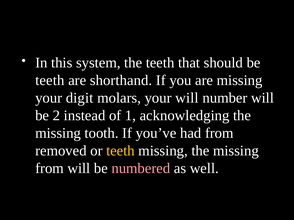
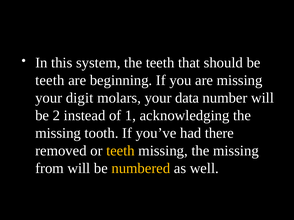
shorthand: shorthand -> beginning (121, 80)
your will: will -> data (187, 98)
had from: from -> there (219, 133)
numbered colour: pink -> yellow (141, 169)
